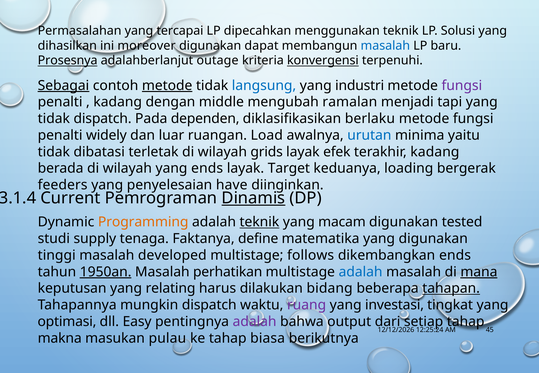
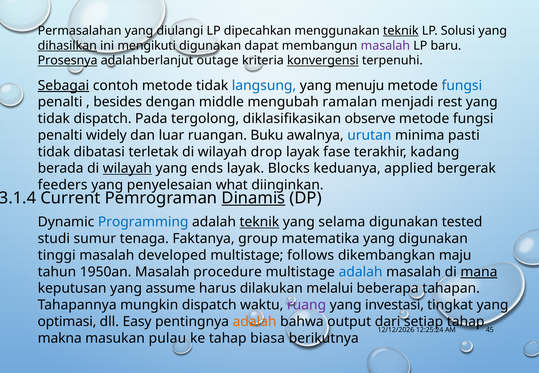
tercapai: tercapai -> diulangi (180, 31)
teknik underline: none -> present (401, 31)
dihasilkan underline: none -> present (67, 46)
moreover: moreover -> mengikuti (147, 46)
masalah colour: blue -> purple (385, 46)
metode underline: present -> none (167, 86)
industri: industri -> menuju (360, 86)
fungsi colour: purple -> blue (462, 86)
kadang: kadang -> besides (118, 102)
tapi: tapi -> rest (450, 102)
dependen: dependen -> tergolong (205, 119)
berlaku: berlaku -> observe (370, 119)
Load: Load -> Buku (267, 135)
yaitu: yaitu -> pasti (464, 135)
grids: grids -> drop (266, 152)
efek: efek -> fase (337, 152)
wilayah underline: none -> present (127, 168)
Target: Target -> Blocks (289, 168)
loading: loading -> applied (409, 168)
have: have -> what (232, 185)
Programming colour: orange -> blue (143, 222)
macam: macam -> selama (342, 222)
supply: supply -> sumur (95, 239)
define: define -> group (258, 239)
dikembangkan ends: ends -> maju (455, 255)
1950an underline: present -> none (106, 272)
perhatikan: perhatikan -> procedure (228, 272)
relating: relating -> assume (171, 289)
bidang: bidang -> melalui (330, 289)
tahapan underline: present -> none (451, 289)
adalah colour: purple -> orange (255, 322)
